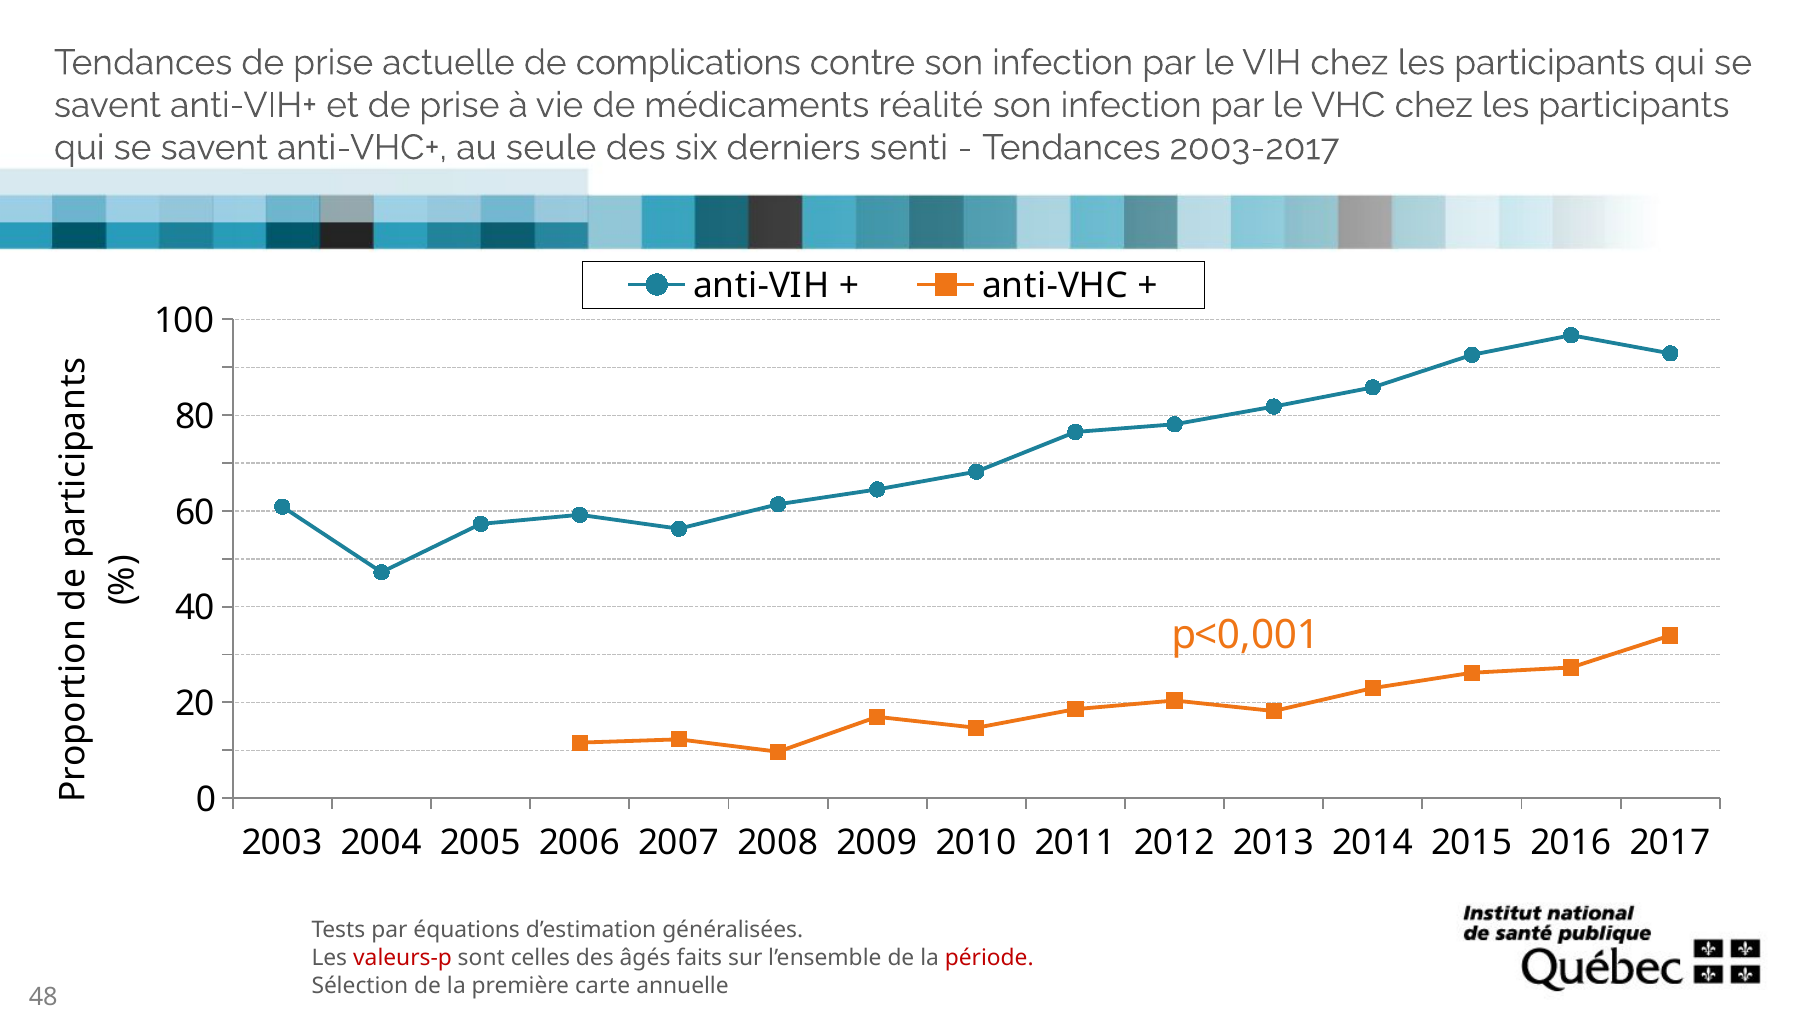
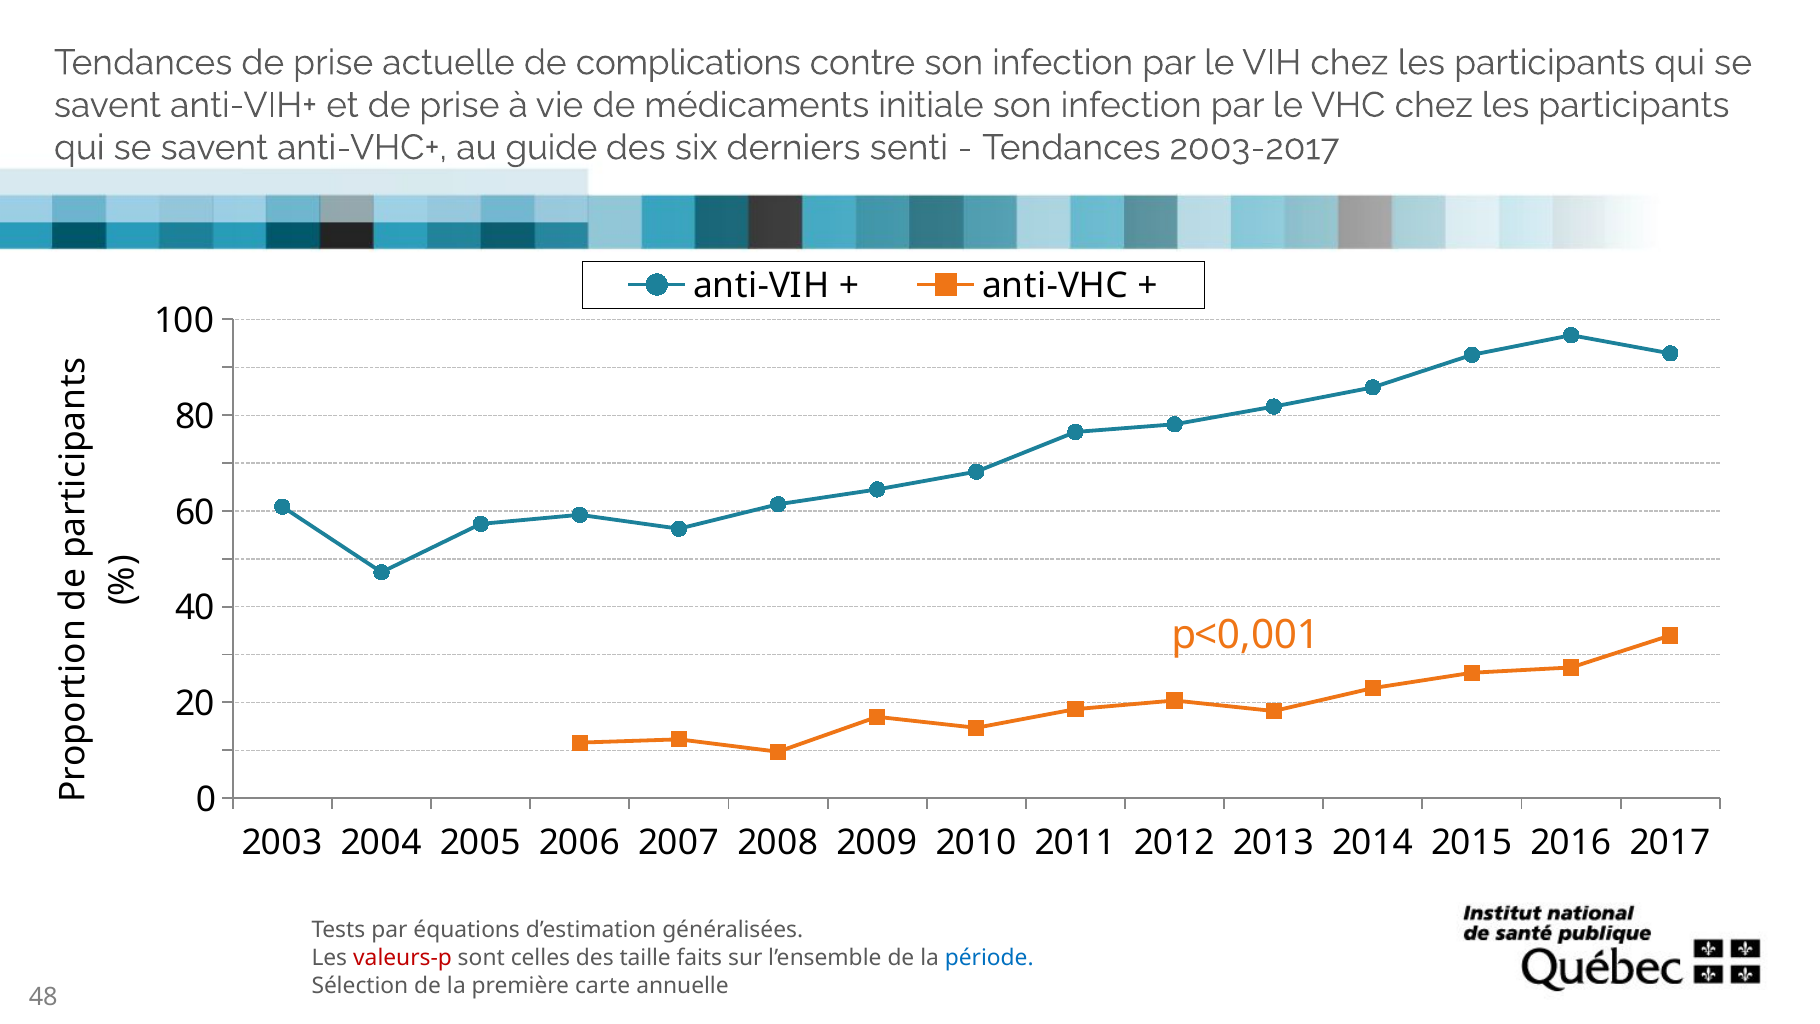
réalité: réalité -> initiale (931, 105)
seule: seule -> guide (551, 148)
âgés: âgés -> taille (645, 958)
période colour: red -> blue (989, 958)
